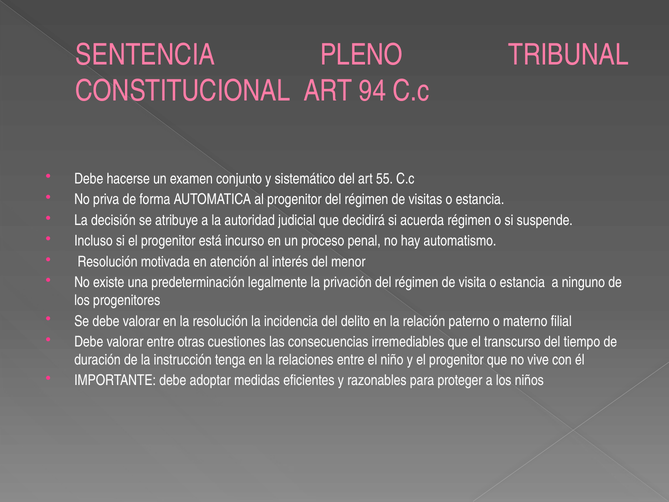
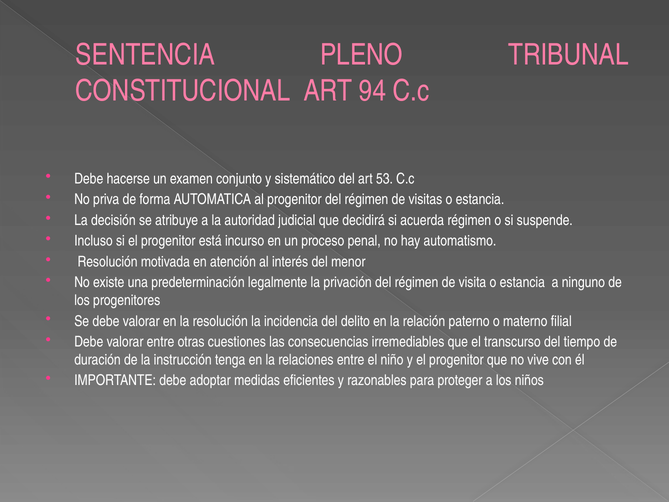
55: 55 -> 53 (384, 179)
